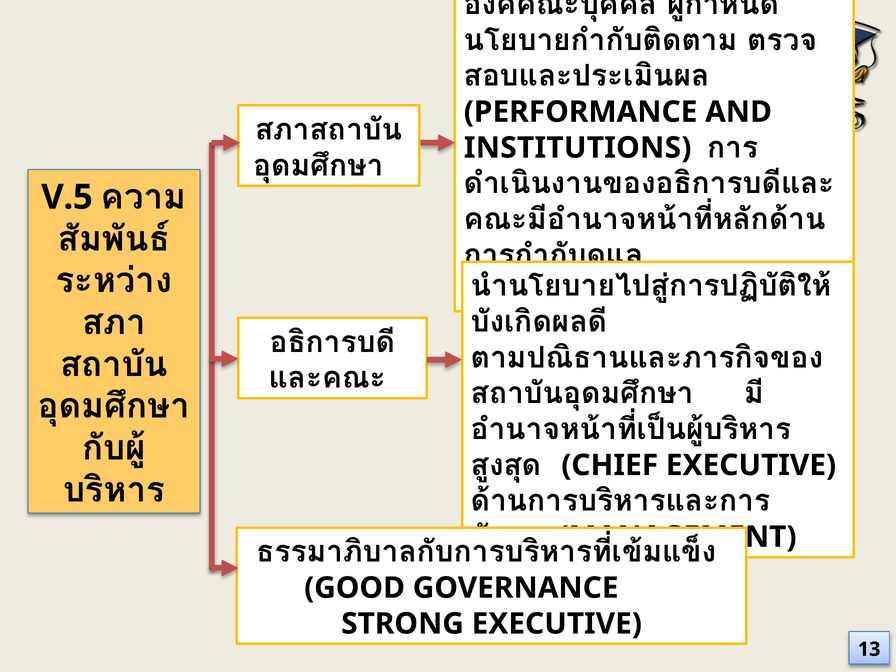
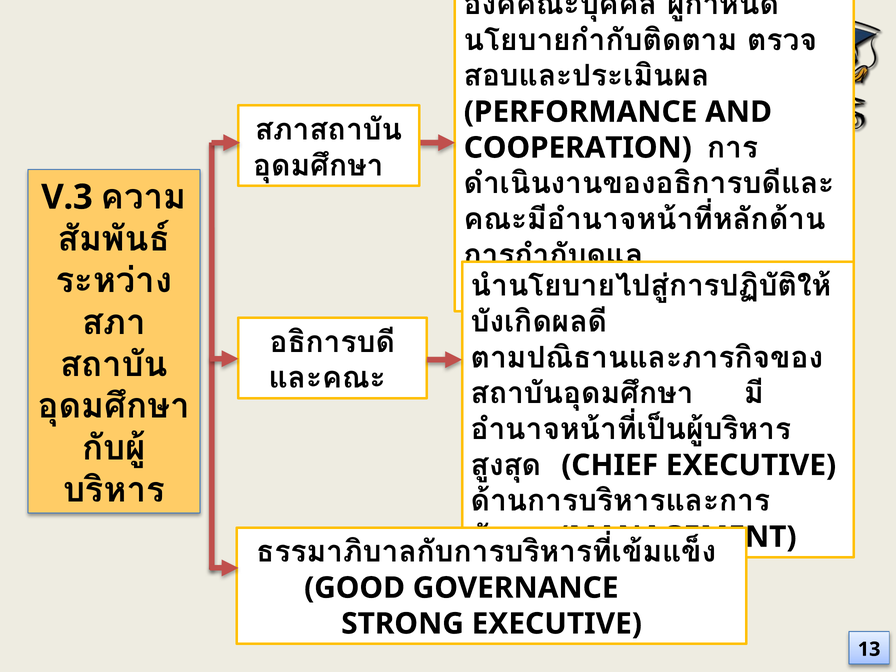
INSTITUTIONS: INSTITUTIONS -> COOPERATION (578, 148)
V.5: V.5 -> V.3 (67, 197)
